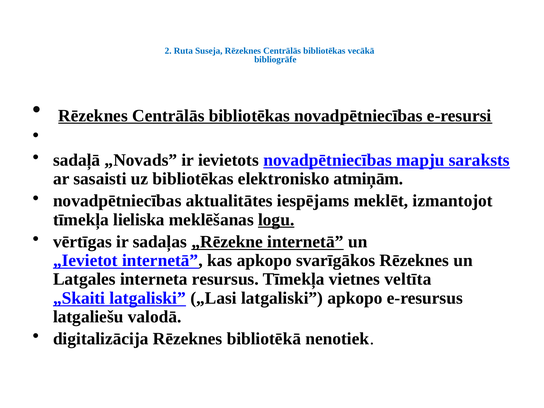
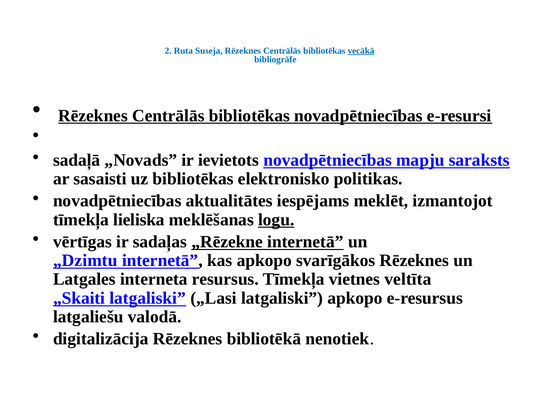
vecākā underline: none -> present (361, 51)
atmiņām: atmiņām -> politikas (368, 179)
„Ievietot: „Ievietot -> „Dzimtu (85, 260)
